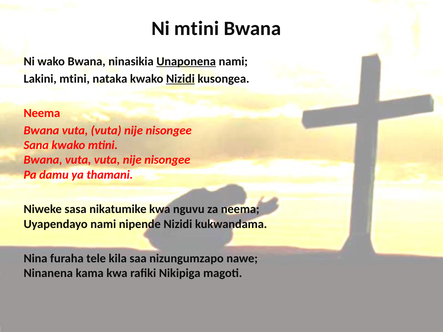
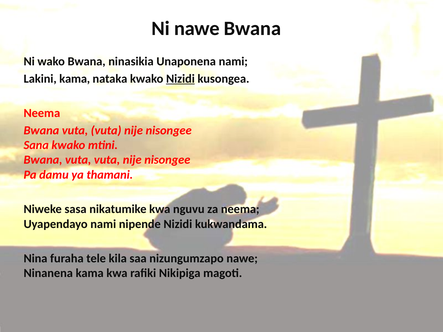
Ni mtini: mtini -> nawe (197, 28)
Unaponena underline: present -> none (186, 61)
Lakini mtini: mtini -> kama (75, 79)
